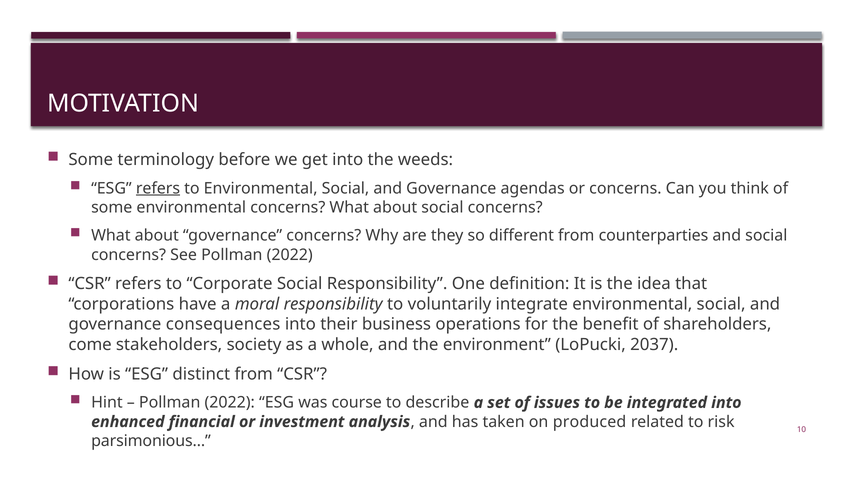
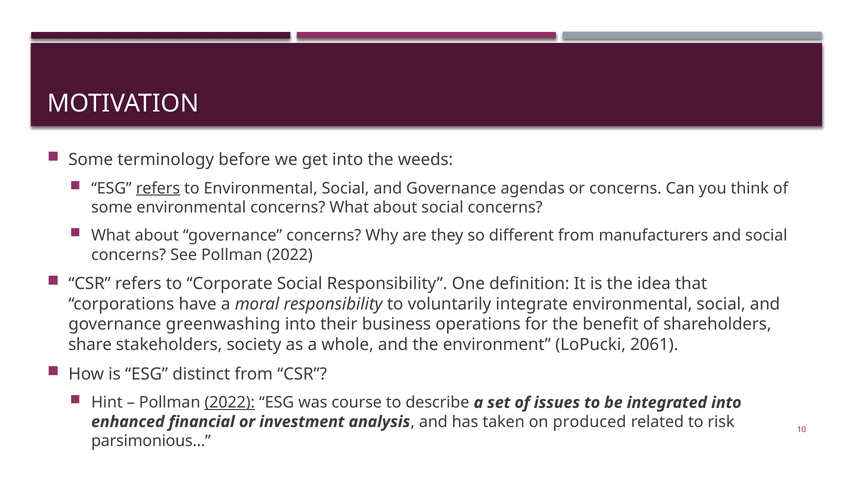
counterparties: counterparties -> manufacturers (654, 235)
consequences: consequences -> greenwashing (223, 324)
come: come -> share (90, 344)
2037: 2037 -> 2061 (654, 344)
2022 underline: none -> present (230, 402)
